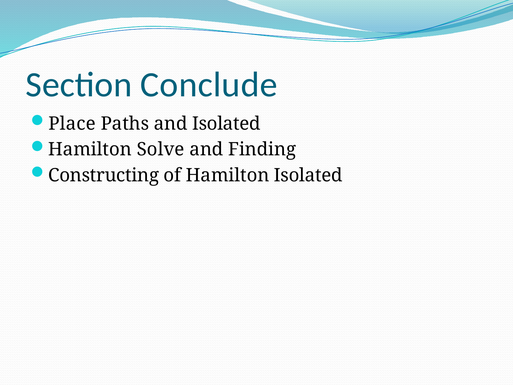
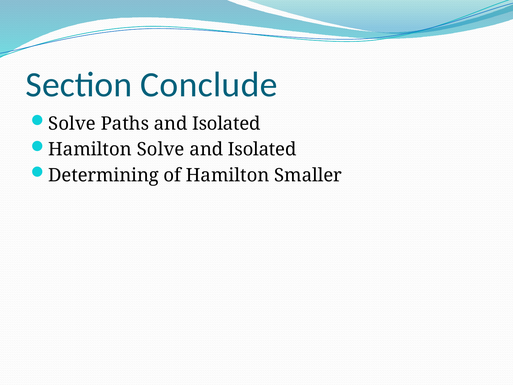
Place: Place -> Solve (72, 124)
Finding: Finding -> Isolated (262, 149)
Constructing: Constructing -> Determining (104, 175)
Hamilton Isolated: Isolated -> Smaller (308, 175)
